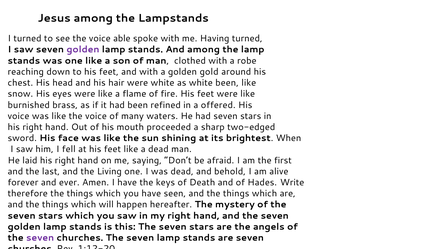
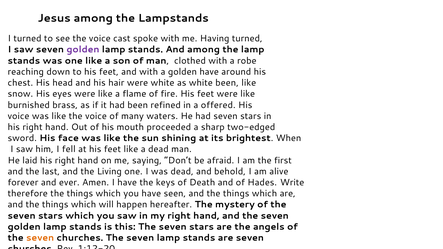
able: able -> cast (122, 39)
golden gold: gold -> have (209, 72)
seven colour: purple -> orange (40, 238)
